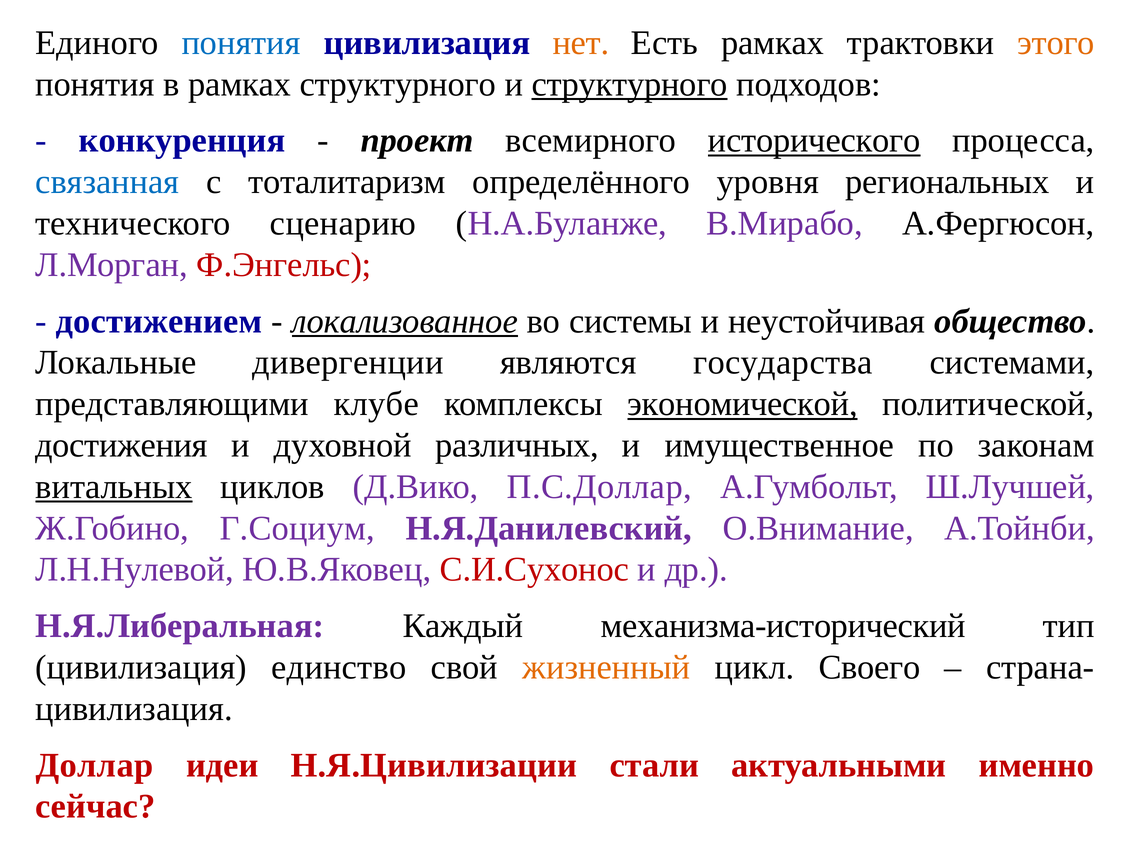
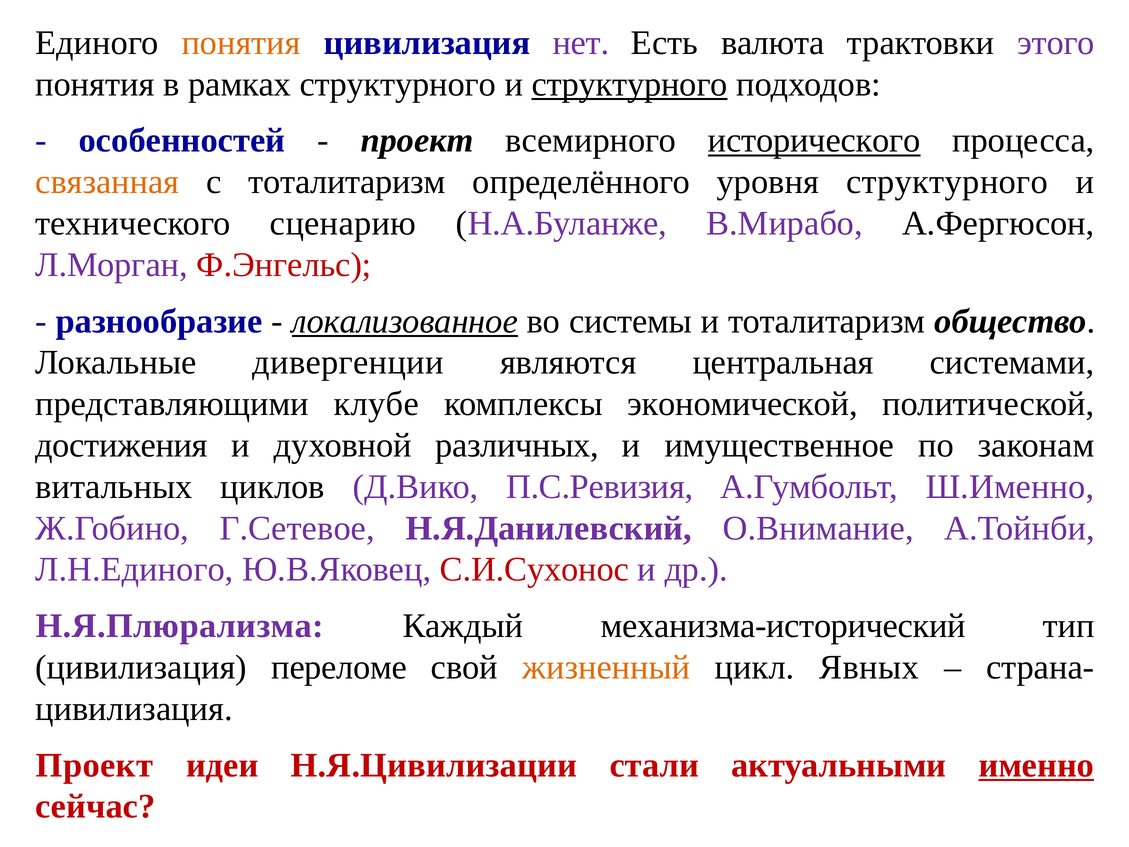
понятия colour: blue -> orange (241, 43)
нет colour: orange -> purple (581, 43)
Есть рамках: рамках -> валюта (773, 43)
этого colour: orange -> purple (1056, 43)
конкуренция: конкуренция -> особенностей (182, 141)
связанная colour: blue -> orange (107, 182)
уровня региональных: региональных -> структурного (947, 182)
достижением: достижением -> разнообразие (159, 321)
и неустойчивая: неустойчивая -> тоталитаризм (827, 321)
государства: государства -> центральная (783, 362)
экономической underline: present -> none (743, 404)
витальных underline: present -> none (114, 487)
П.С.Доллар: П.С.Доллар -> П.С.Ревизия (600, 487)
Ш.Лучшей: Ш.Лучшей -> Ш.Именно (1010, 487)
Г.Социум: Г.Социум -> Г.Сетевое (297, 528)
Л.Н.Нулевой: Л.Н.Нулевой -> Л.Н.Единого (135, 569)
Н.Я.Либеральная: Н.Я.Либеральная -> Н.Я.Плюрализма (180, 626)
единство: единство -> переломе (339, 667)
Своего: Своего -> Явных (869, 667)
Доллар: Доллар -> Проект (94, 765)
именно underline: none -> present (1036, 765)
